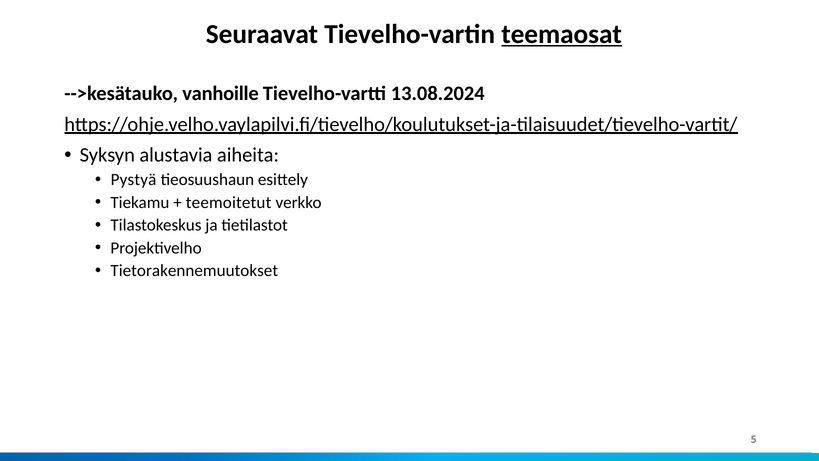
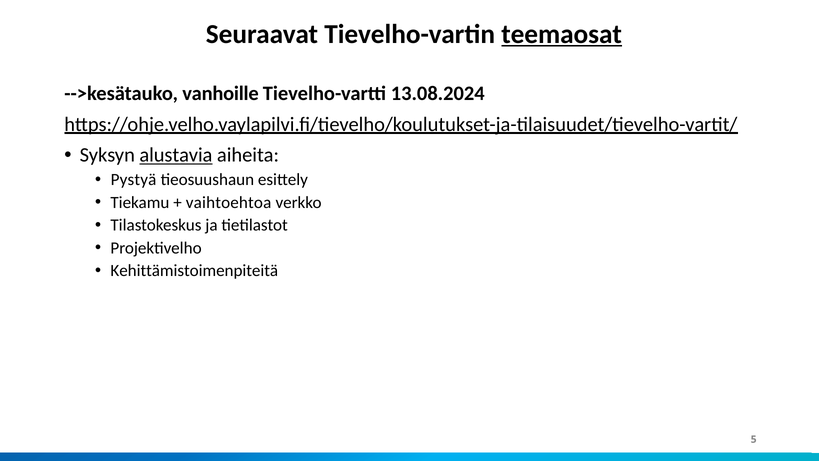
alustavia underline: none -> present (176, 155)
teemoitetut: teemoitetut -> vaihtoehtoa (229, 202)
Tietorakennemuutokset: Tietorakennemuutokset -> Kehittämistoimenpiteitä (194, 270)
